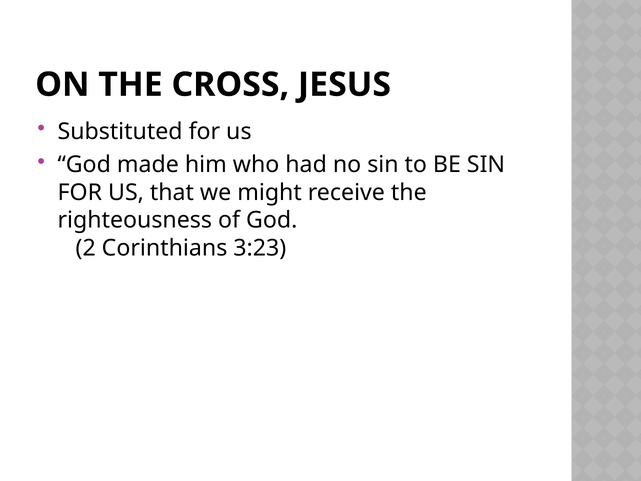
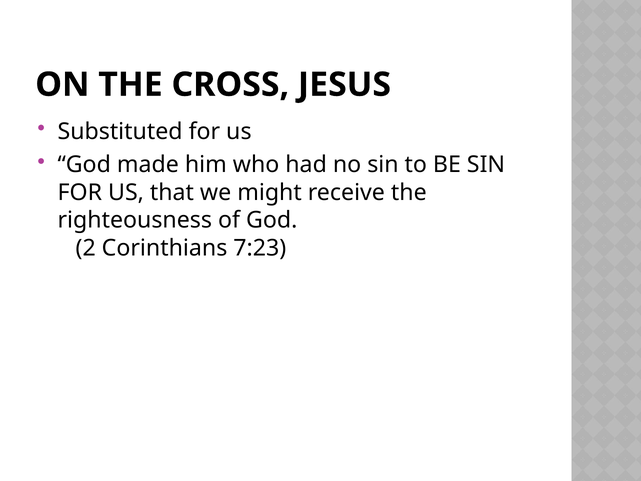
3:23: 3:23 -> 7:23 (260, 248)
